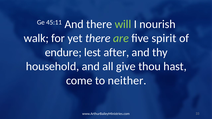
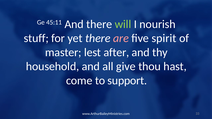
walk: walk -> stuff (36, 38)
are colour: light green -> pink (121, 38)
endure: endure -> master (63, 52)
neither: neither -> support (127, 81)
